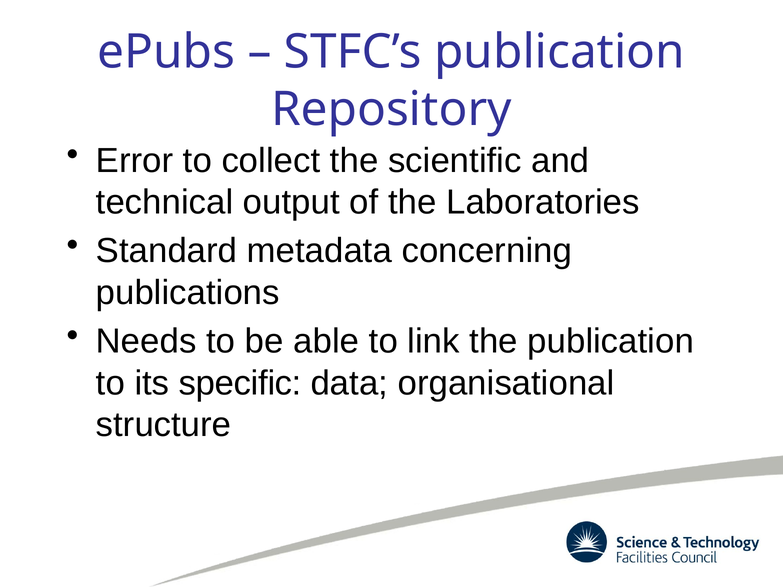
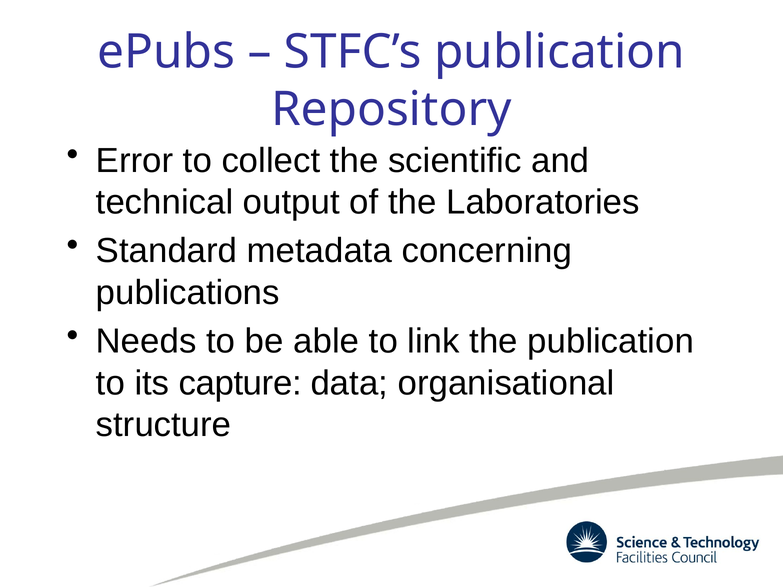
specific: specific -> capture (240, 383)
